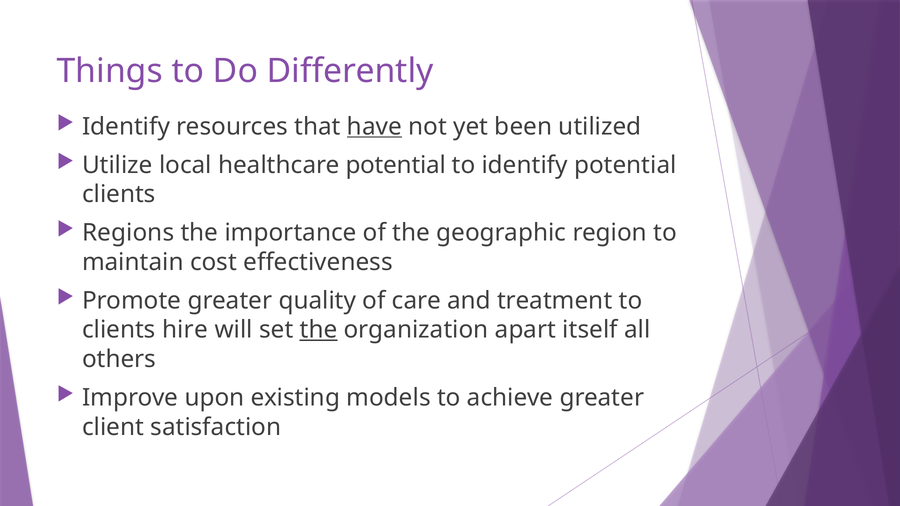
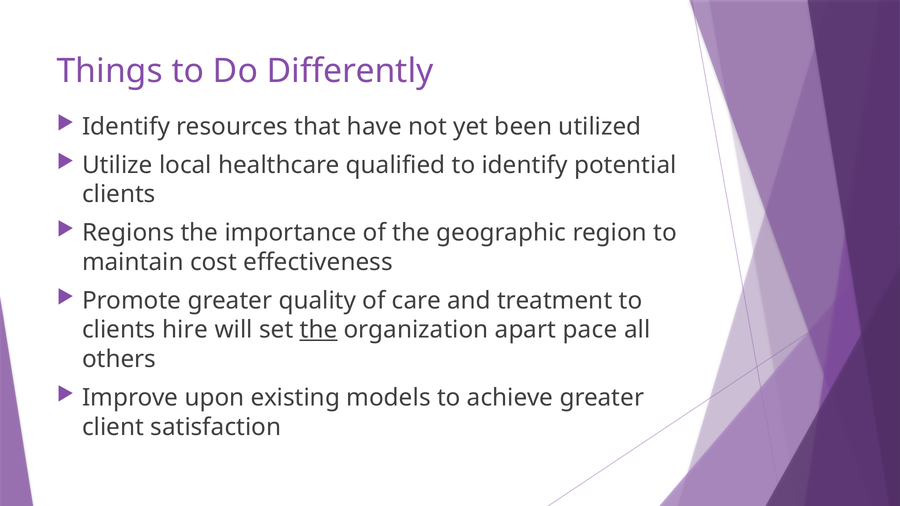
have underline: present -> none (374, 127)
healthcare potential: potential -> qualified (396, 165)
itself: itself -> pace (590, 330)
